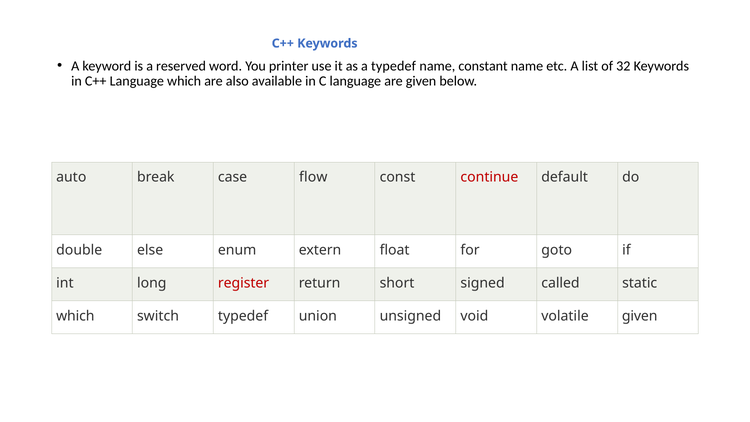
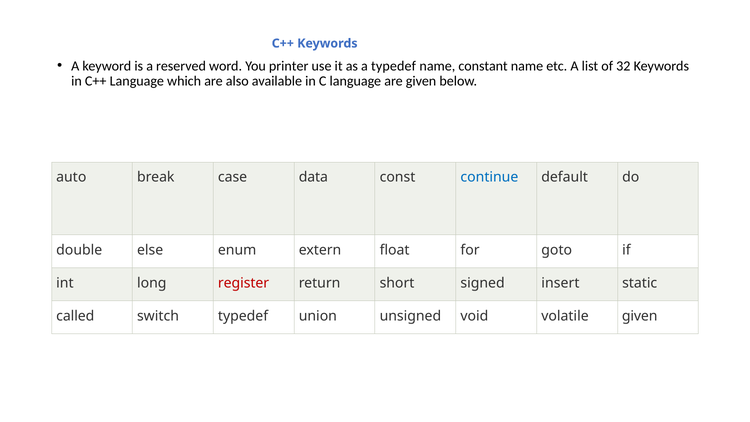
flow: flow -> data (313, 177)
continue colour: red -> blue (489, 177)
called: called -> insert (560, 283)
which: which -> called (75, 316)
